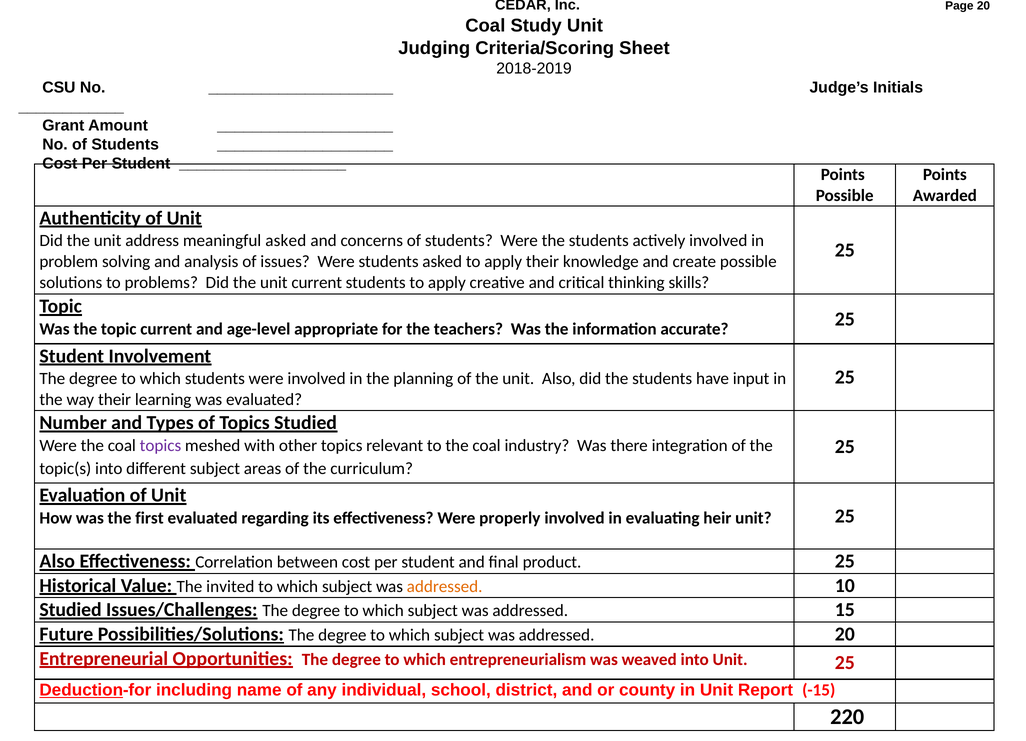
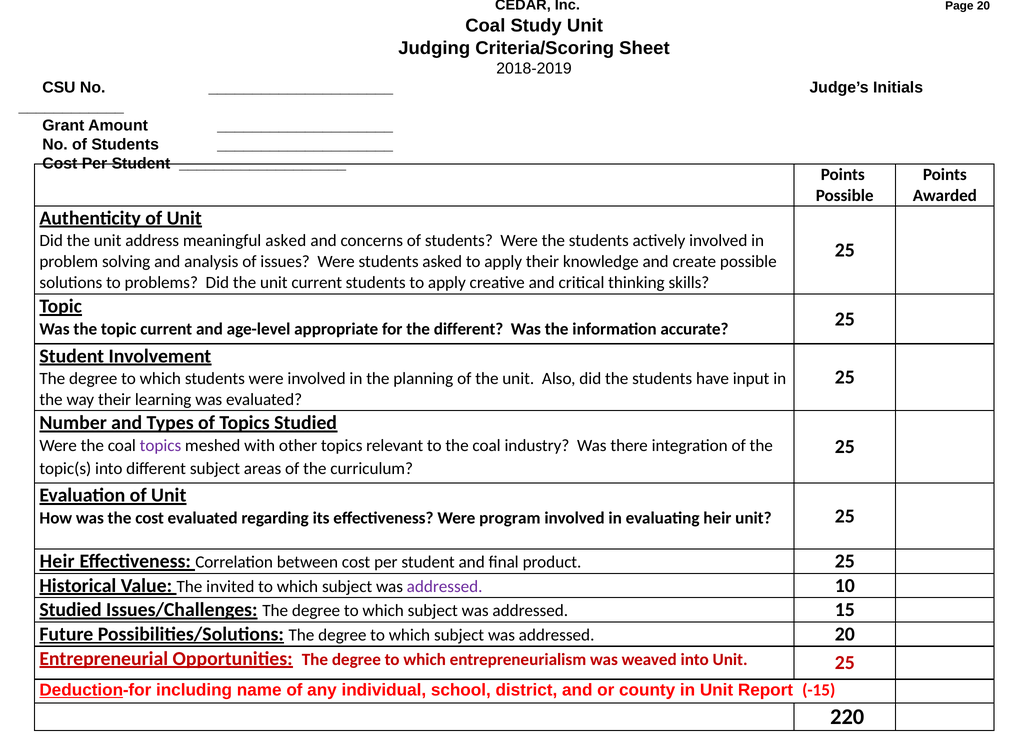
the teachers: teachers -> different (469, 329)
the first: first -> cost (150, 518)
properly: properly -> program (510, 518)
Also: Also -> Heir (57, 561)
addressed colour: orange -> purple (445, 587)
